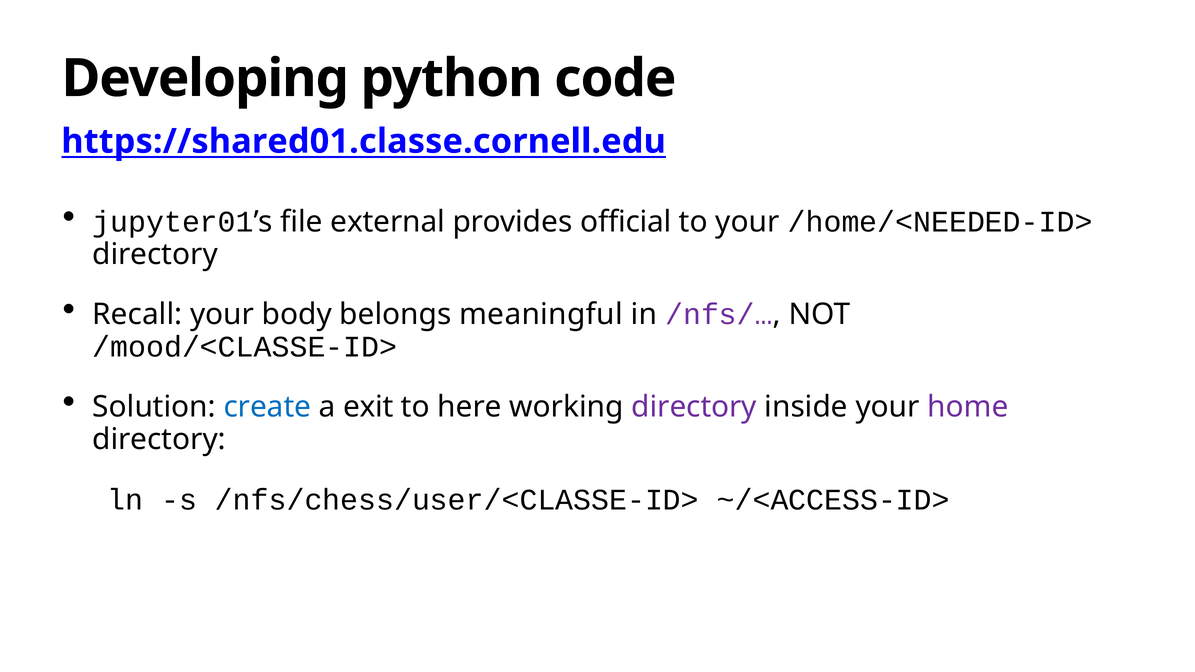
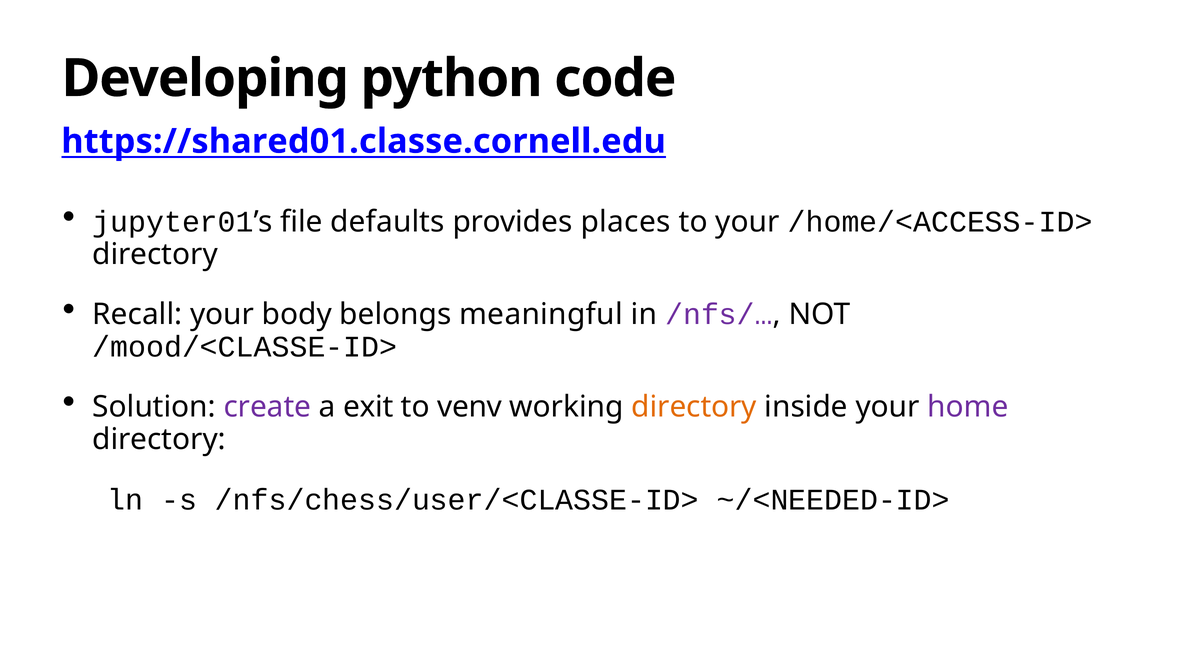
external: external -> defaults (388, 222)
official: official -> places (626, 222)
/home/<NEEDED-ID>: /home/<NEEDED-ID> -> /home/<ACCESS-ID> (940, 222)
create colour: blue -> purple (267, 407)
here: here -> venv (470, 407)
directory colour: purple -> orange (694, 407)
~/<ACCESS-ID>: ~/<ACCESS-ID> -> ~/<NEEDED-ID> (833, 500)
